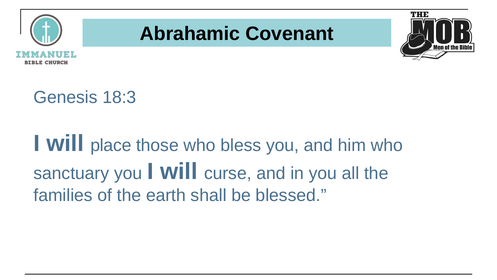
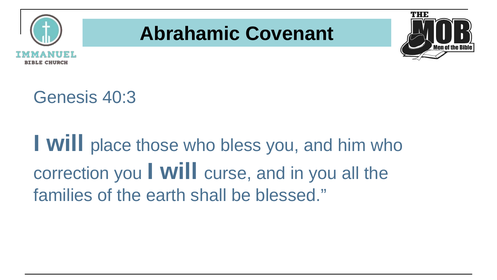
18:3: 18:3 -> 40:3 (119, 97)
sanctuary: sanctuary -> correction (71, 173)
